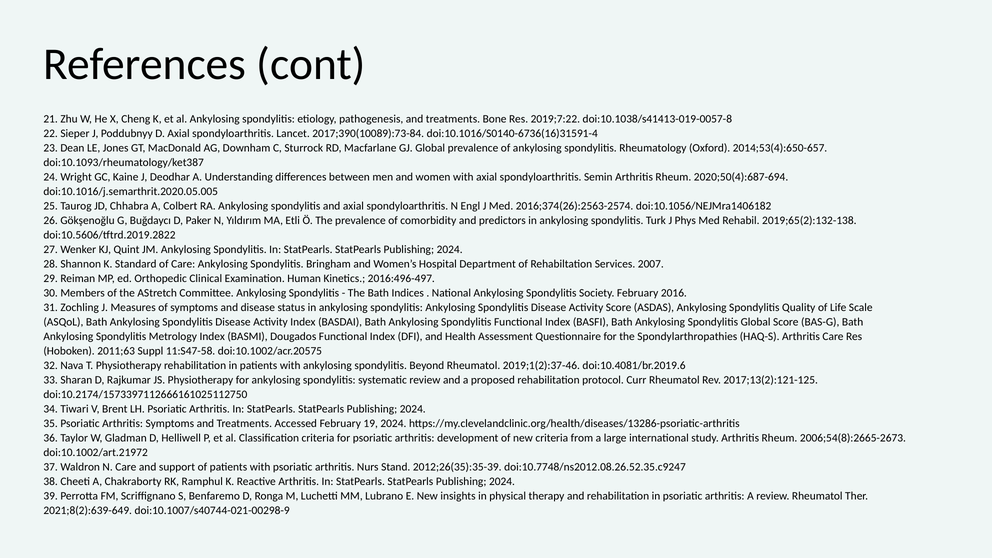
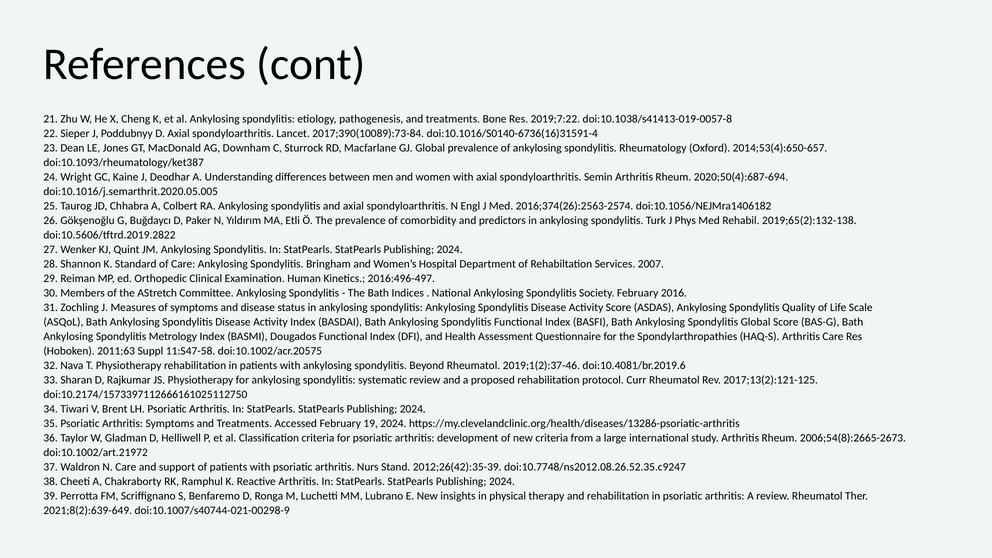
2012;26(35):35-39: 2012;26(35):35-39 -> 2012;26(42):35-39 (457, 467)
